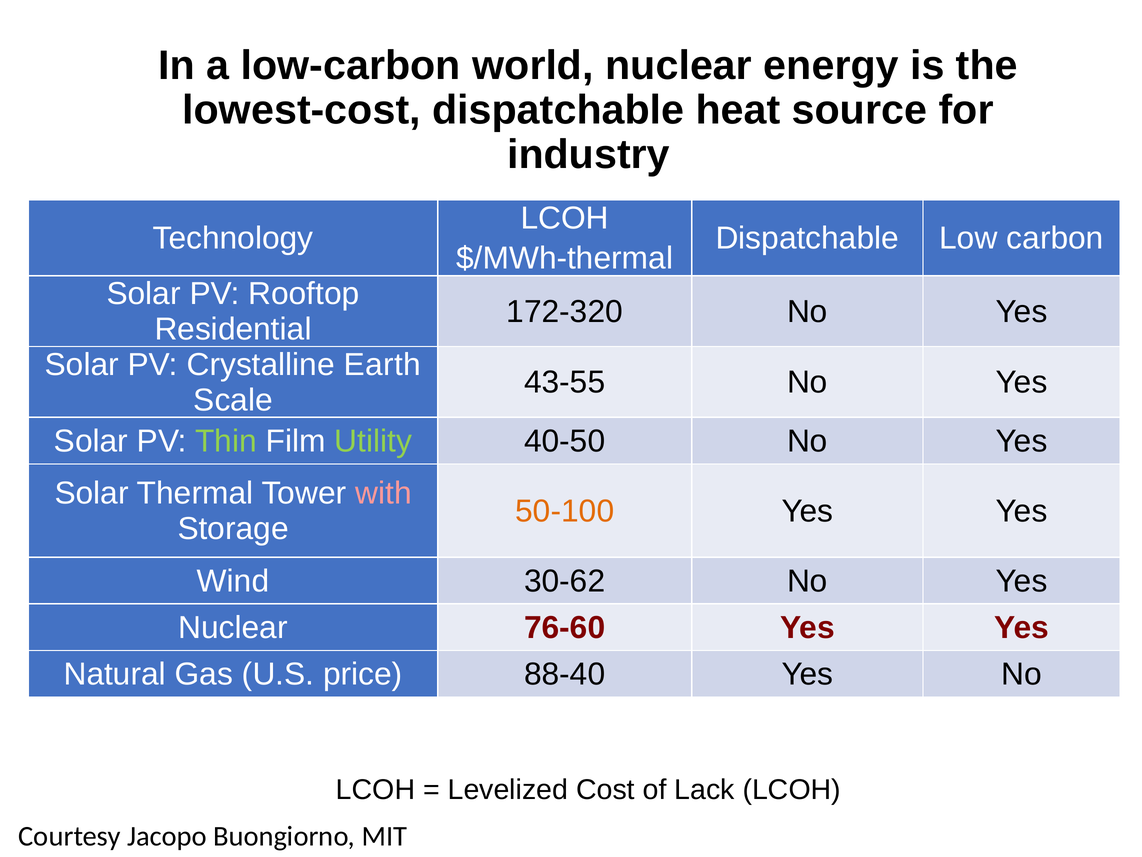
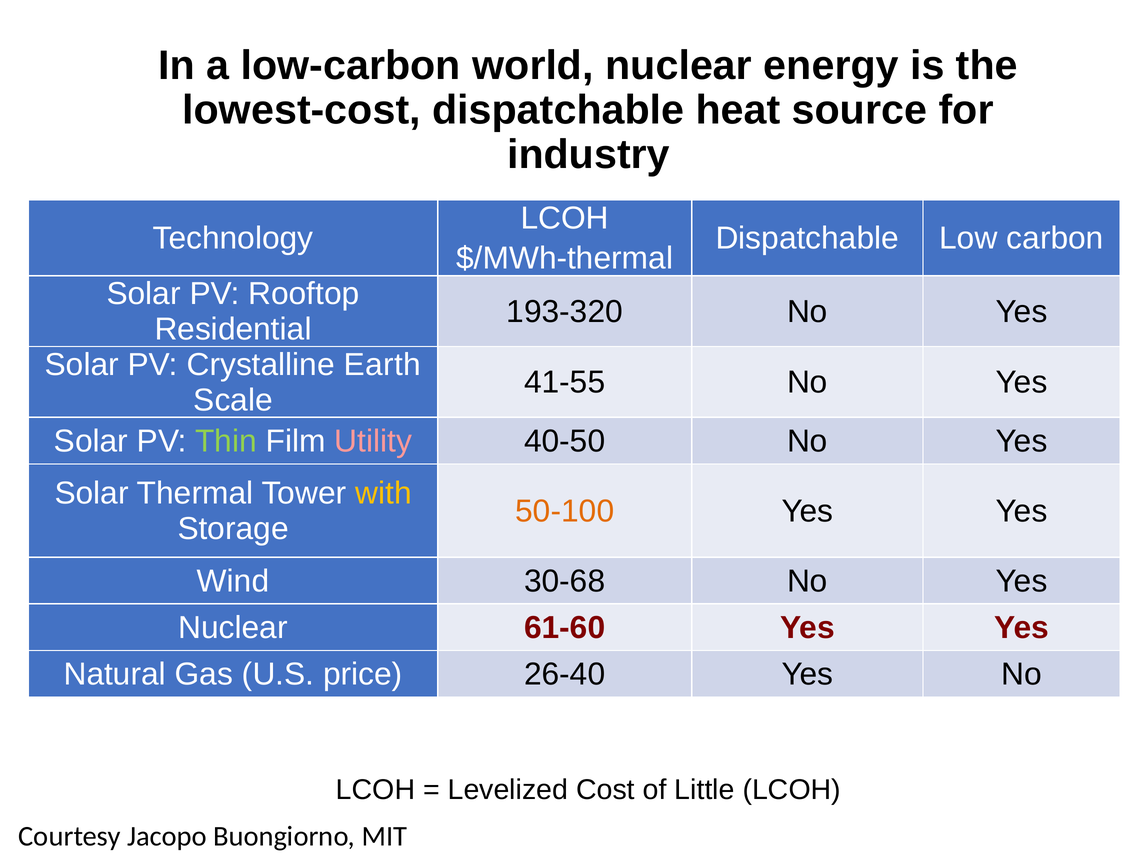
172-320: 172-320 -> 193-320 (565, 311)
43-55: 43-55 -> 41-55 (565, 382)
Utility colour: light green -> pink (373, 441)
with colour: pink -> yellow (383, 493)
30-62: 30-62 -> 30-68 (565, 581)
76-60: 76-60 -> 61-60 (565, 627)
88-40: 88-40 -> 26-40 (565, 674)
Lack: Lack -> Little (705, 789)
